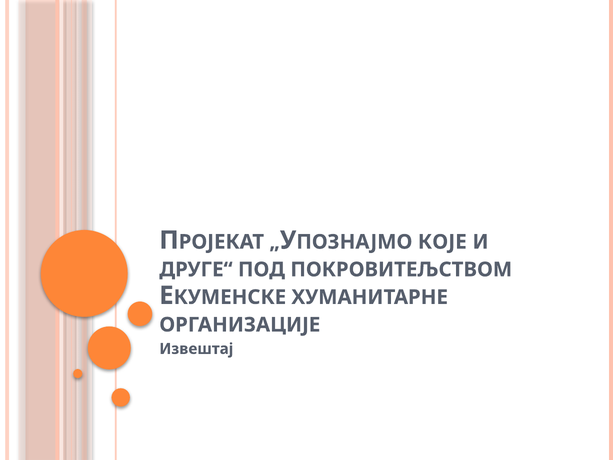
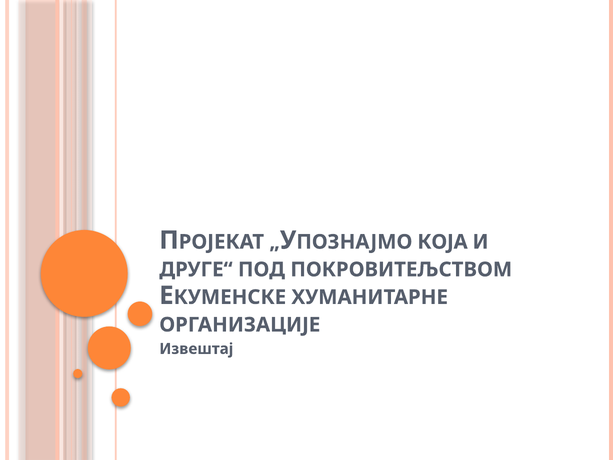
КОЈЕ: КОЈЕ -> КОЈА (443, 242)
